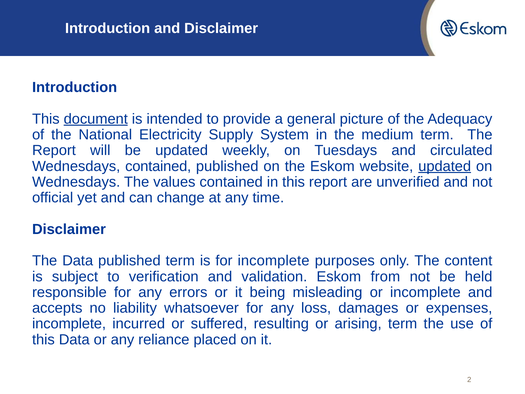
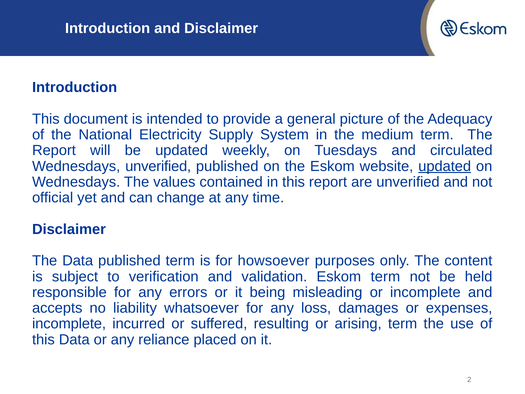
document underline: present -> none (96, 119)
Wednesdays contained: contained -> unverified (158, 166)
for incomplete: incomplete -> howsoever (274, 261)
Eskom from: from -> term (385, 276)
